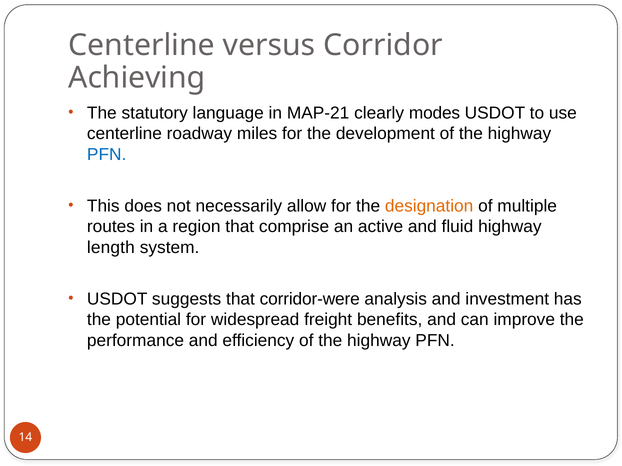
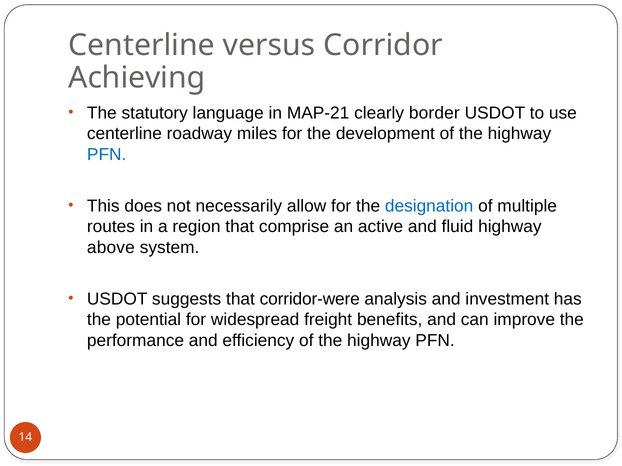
modes: modes -> border (434, 113)
designation colour: orange -> blue (429, 206)
length: length -> above (111, 248)
